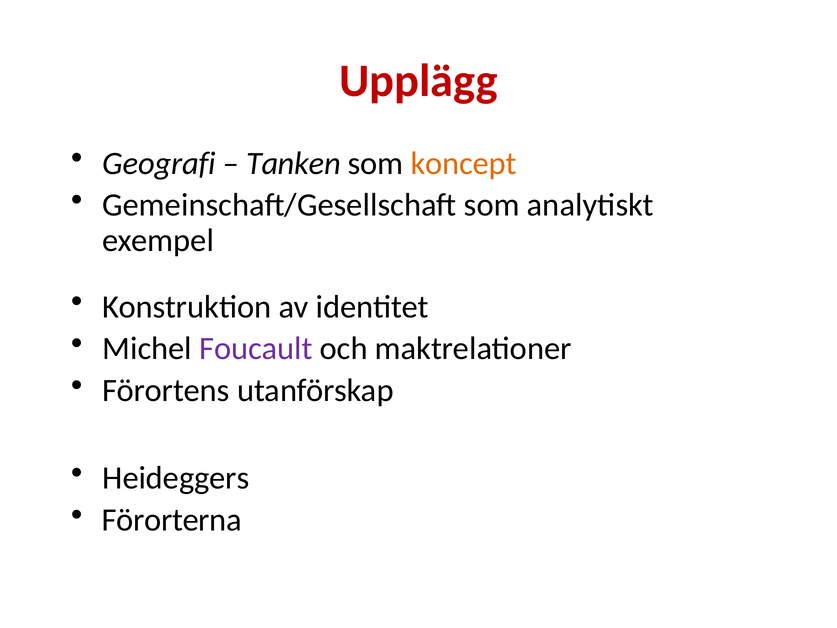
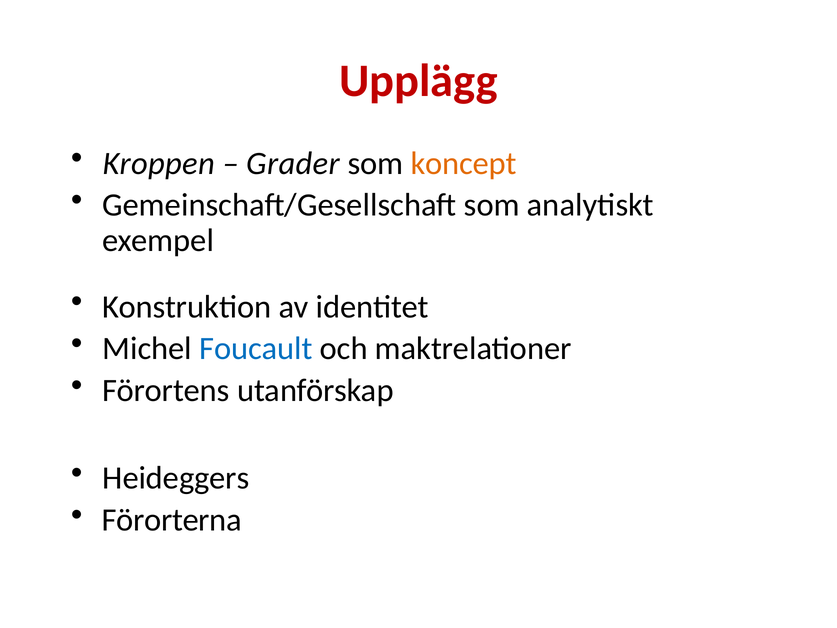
Geografi: Geografi -> Kroppen (159, 163)
Tanken: Tanken -> Grader (293, 163)
Foucault colour: purple -> blue (256, 349)
